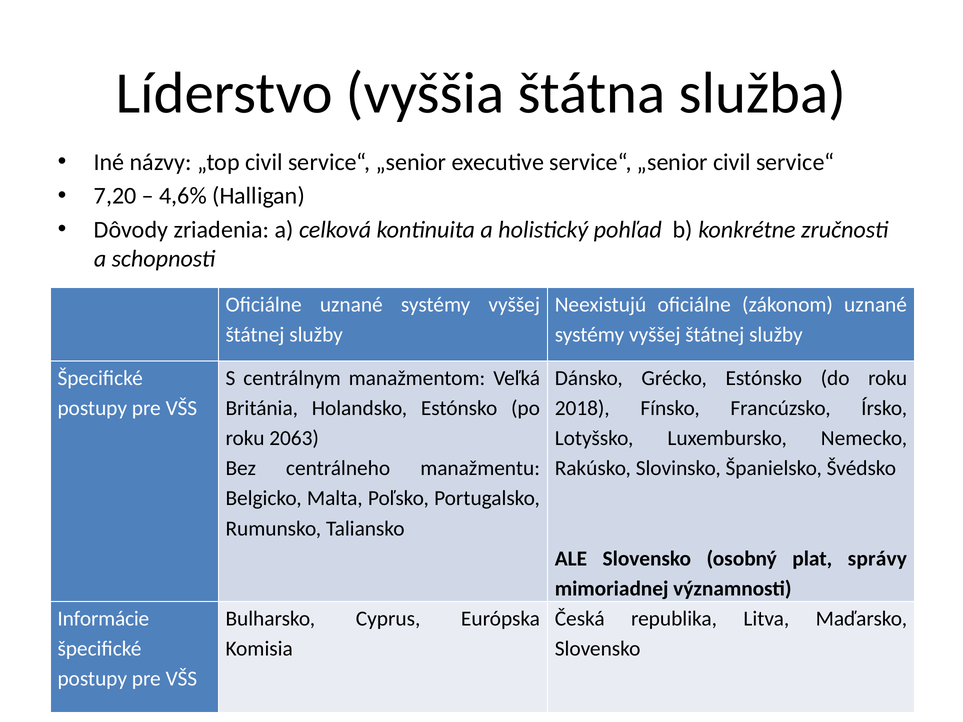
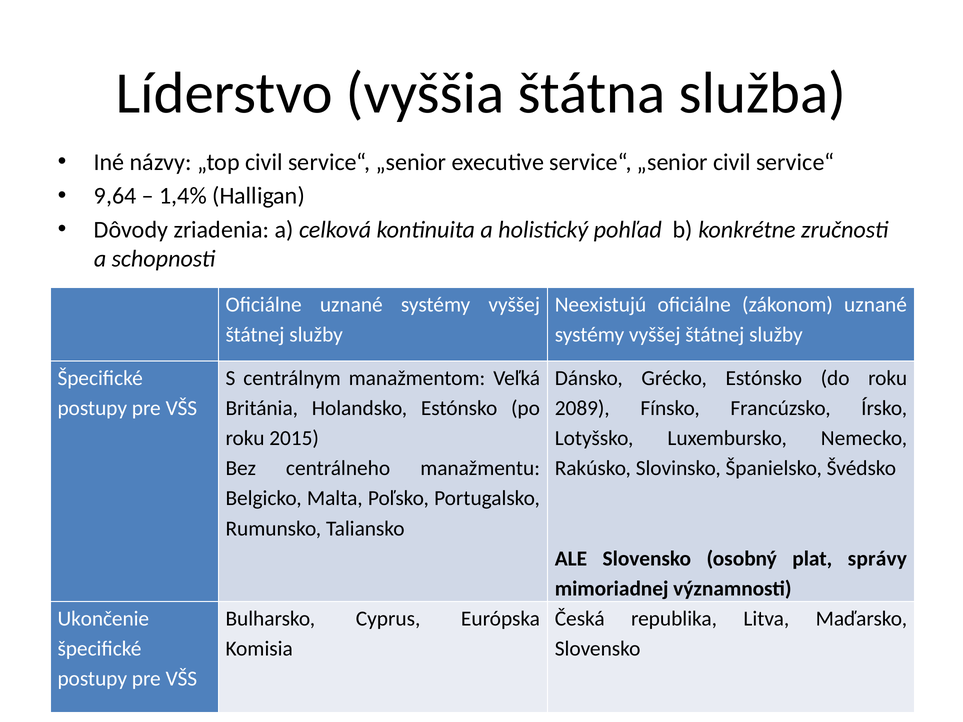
7,20: 7,20 -> 9,64 (115, 196)
4,6%: 4,6% -> 1,4% (183, 196)
2018: 2018 -> 2089 (582, 408)
2063: 2063 -> 2015 (294, 438)
Informácie: Informácie -> Ukončenie (103, 619)
